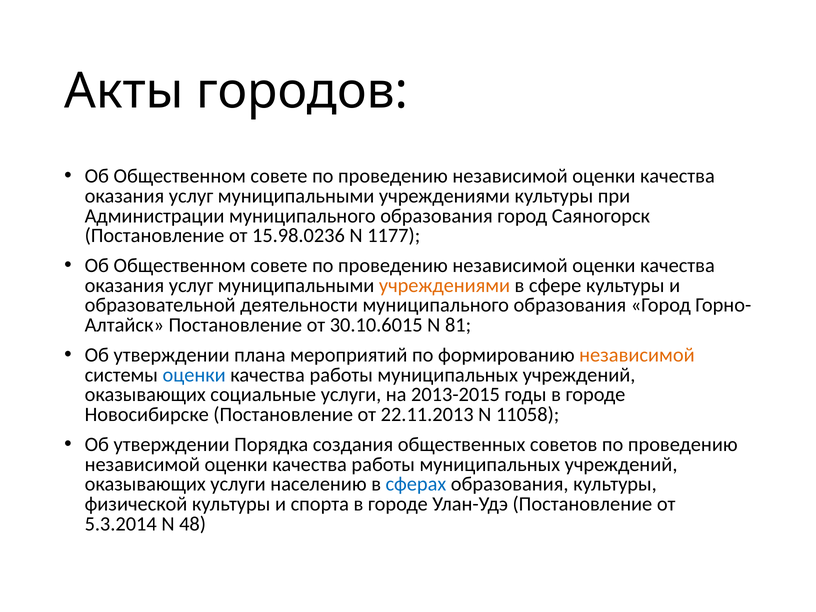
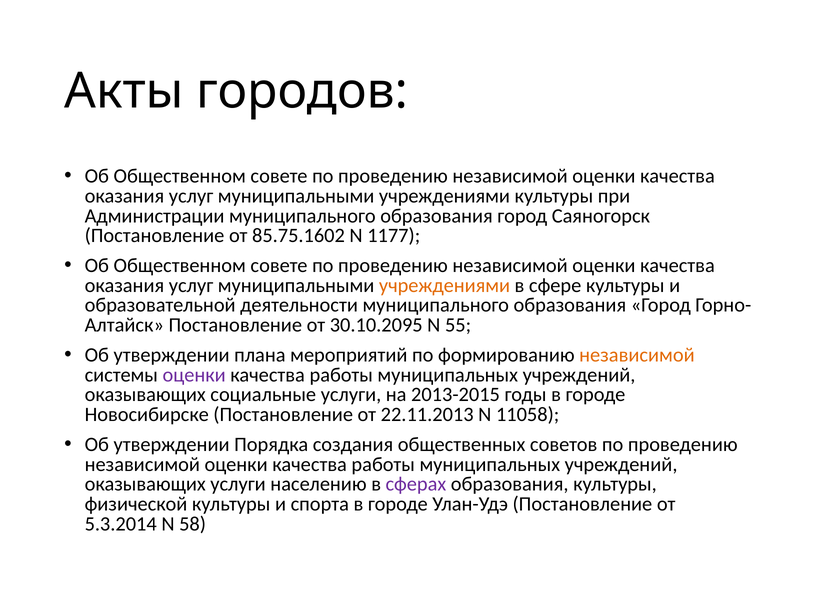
15.98.0236: 15.98.0236 -> 85.75.1602 (298, 236)
30.10.6015: 30.10.6015 -> 30.10.2095 (376, 325)
81: 81 -> 55 (458, 325)
оценки colour: blue -> purple (194, 375)
сферах colour: blue -> purple (416, 484)
48: 48 -> 58 (193, 524)
